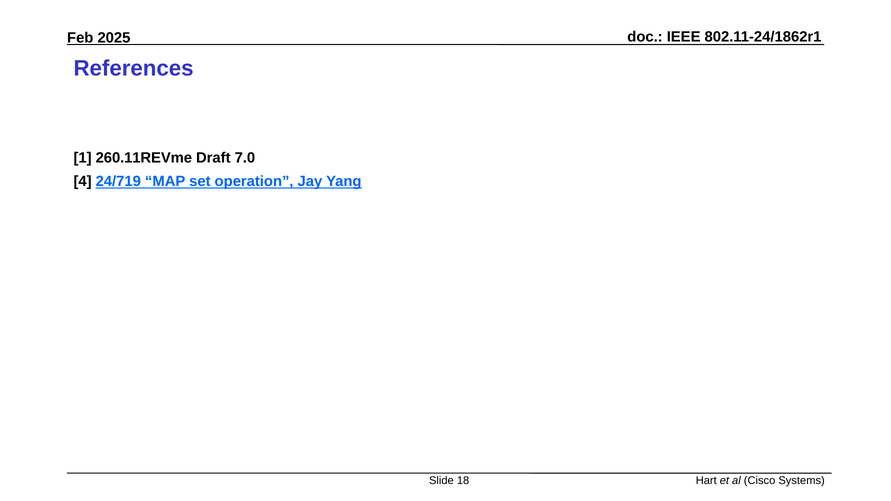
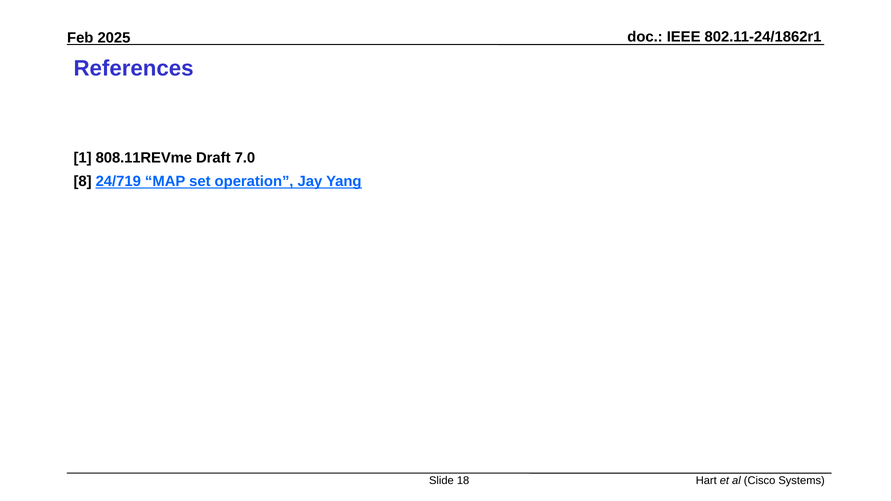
260.11REVme: 260.11REVme -> 808.11REVme (144, 158)
4: 4 -> 8 (83, 181)
